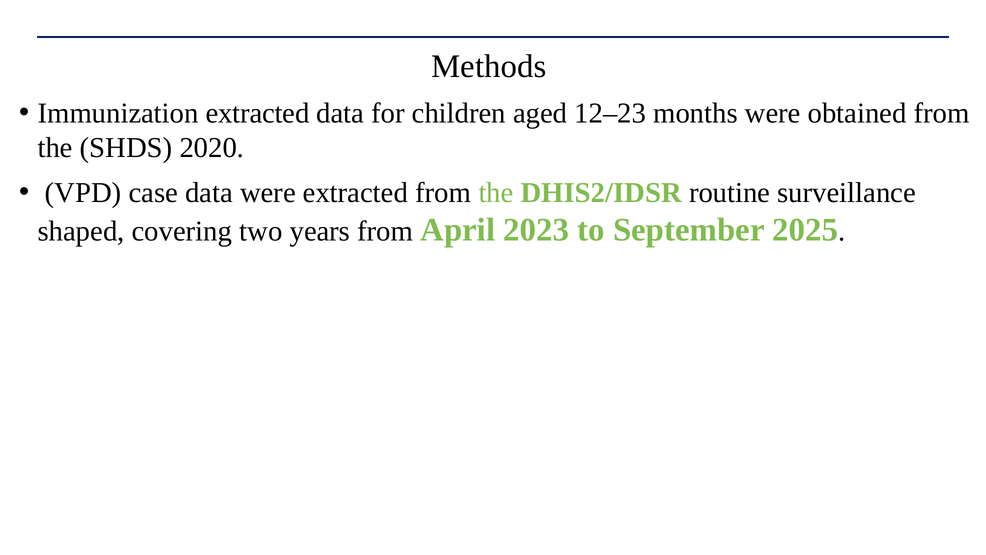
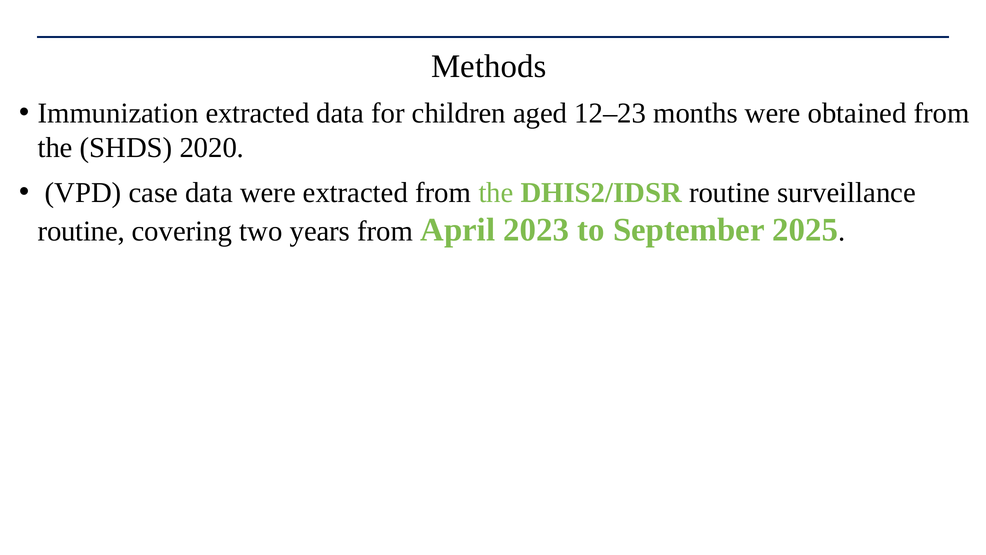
shaped: shaped -> routine (81, 231)
